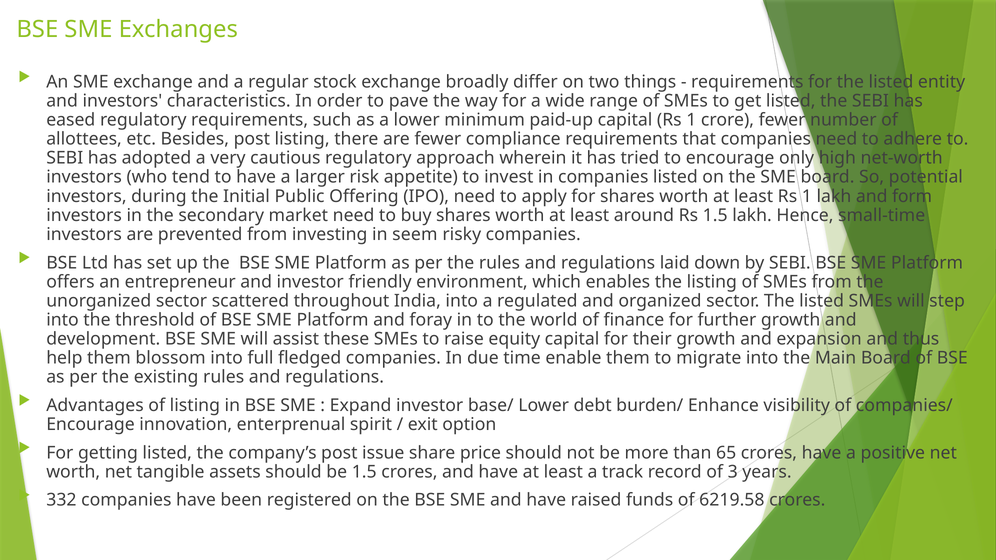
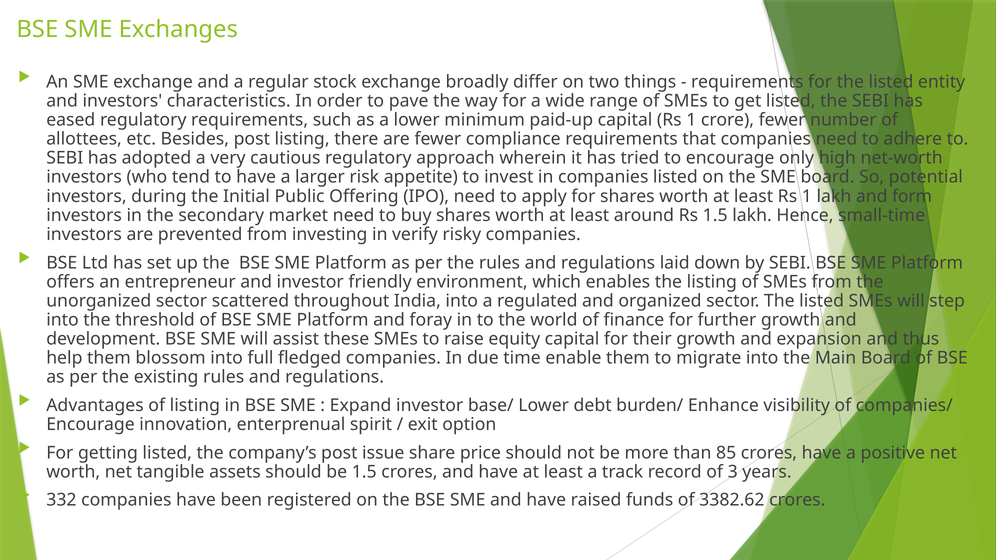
seem: seem -> verify (415, 234)
65: 65 -> 85 (726, 453)
6219.58: 6219.58 -> 3382.62 (732, 500)
